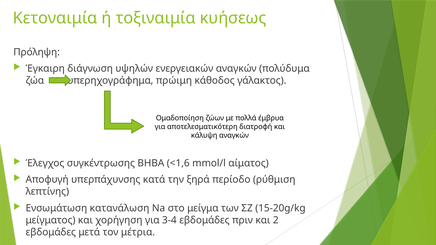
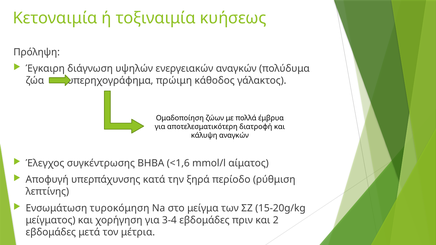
κατανάλωση: κατανάλωση -> τυροκόμηση (120, 208)
